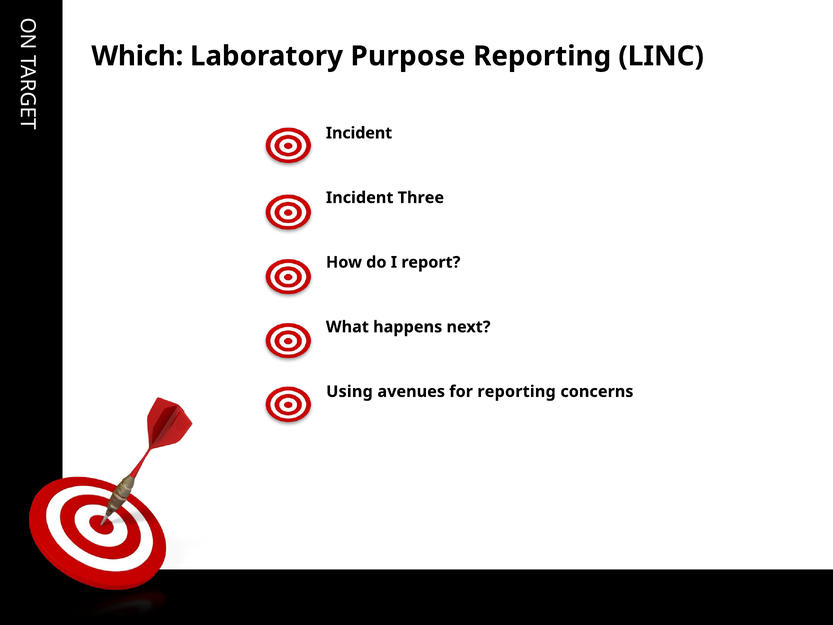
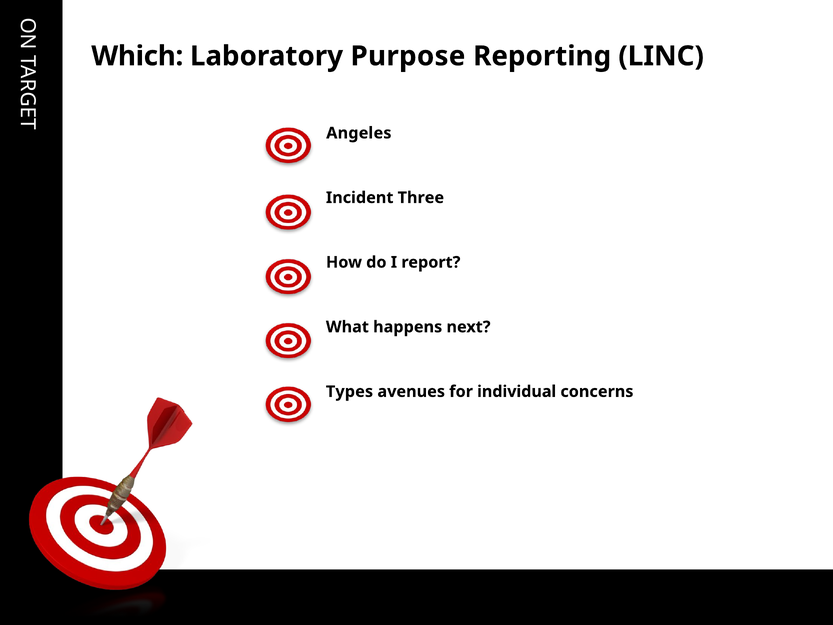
Incident: Incident -> Angeles (359, 133)
Using: Using -> Types (350, 391)
for reporting: reporting -> individual (517, 391)
